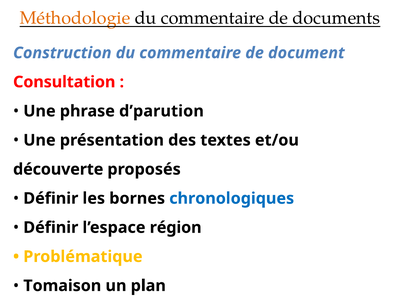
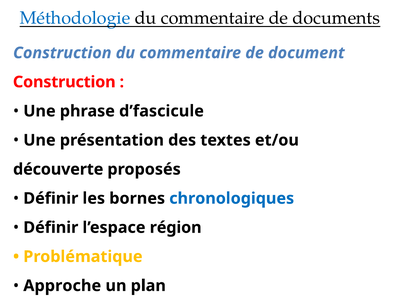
Méthodologie colour: orange -> blue (75, 18)
Consultation: Consultation -> Construction (64, 82)
d’parution: d’parution -> d’fascicule (161, 111)
Tomaison: Tomaison -> Approche (62, 285)
